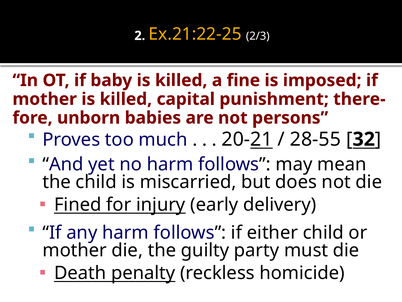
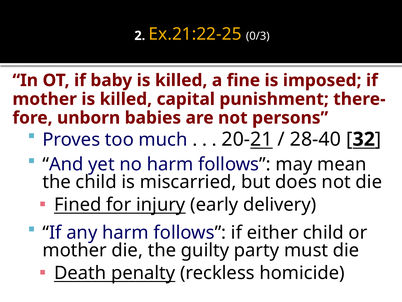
2/3: 2/3 -> 0/3 (258, 36)
28-55: 28-55 -> 28-40 (315, 139)
